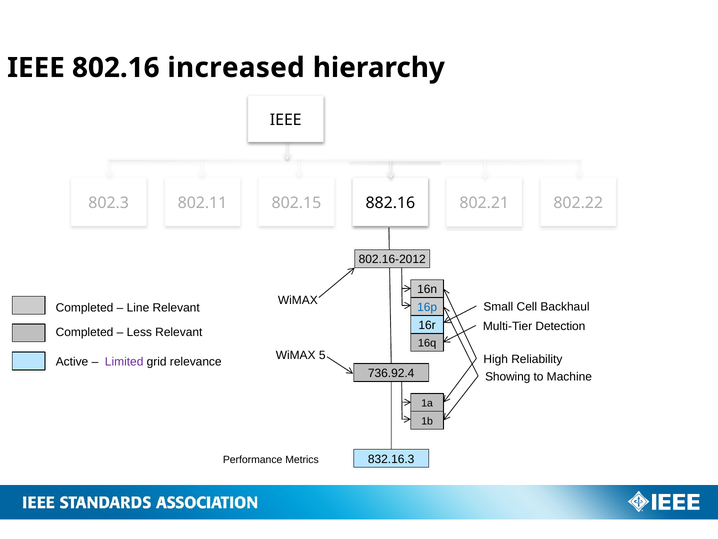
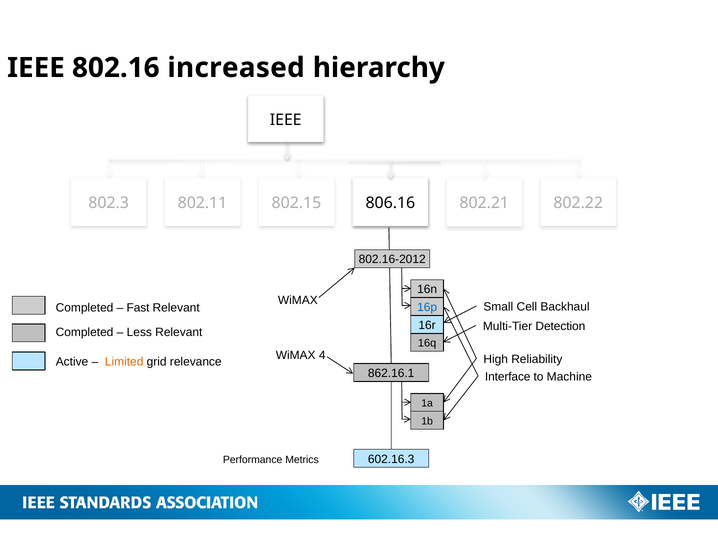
882.16: 882.16 -> 806.16 (390, 203)
Line: Line -> Fast (138, 307)
5: 5 -> 4 (322, 355)
Limited colour: purple -> orange (124, 361)
736.92.4: 736.92.4 -> 862.16.1 (391, 373)
Showing: Showing -> Interface (508, 376)
832.16.3: 832.16.3 -> 602.16.3 (391, 459)
